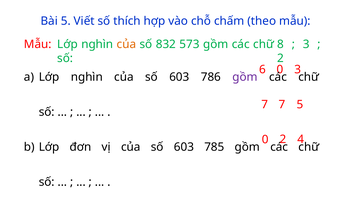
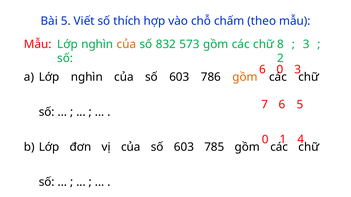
gồm colour: purple -> orange (245, 77)
7 7: 7 -> 6 (282, 105)
0 2: 2 -> 1 (283, 140)
